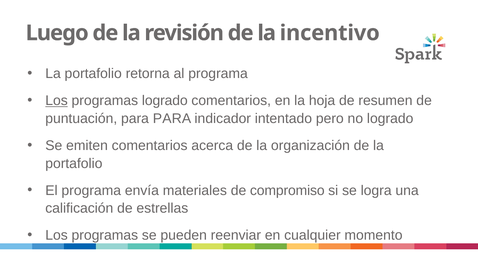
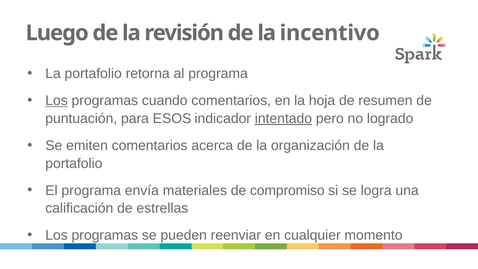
programas logrado: logrado -> cuando (165, 101)
para PARA: PARA -> ESOS (172, 119)
intentado underline: none -> present (283, 119)
